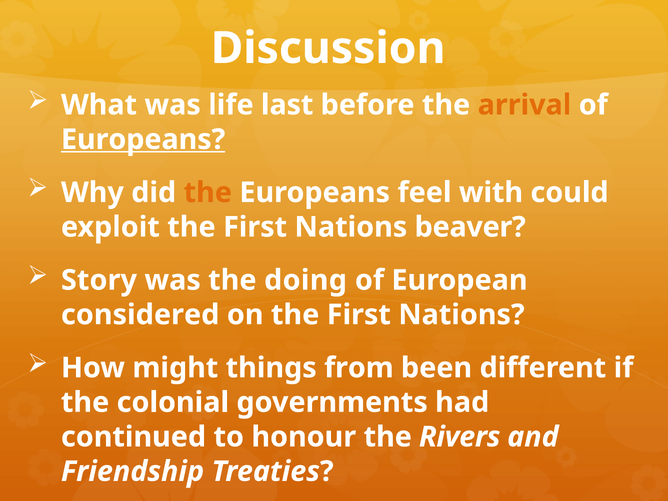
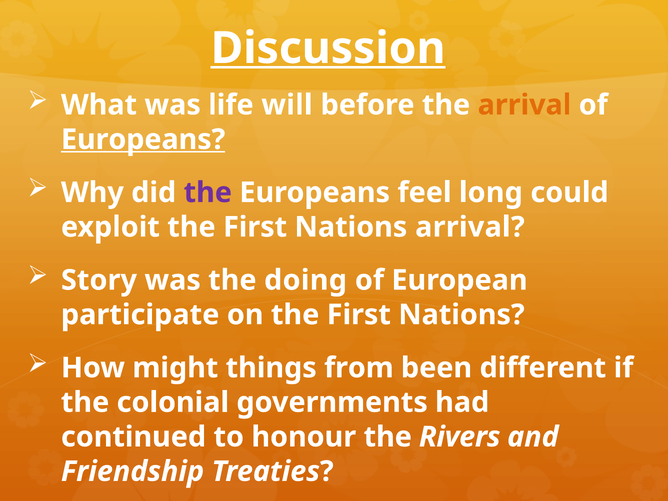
Discussion underline: none -> present (328, 48)
last: last -> will (287, 105)
the colour: orange -> purple (208, 193)
with: with -> long (491, 193)
Nations beaver: beaver -> arrival (470, 227)
considered: considered -> participate (140, 315)
